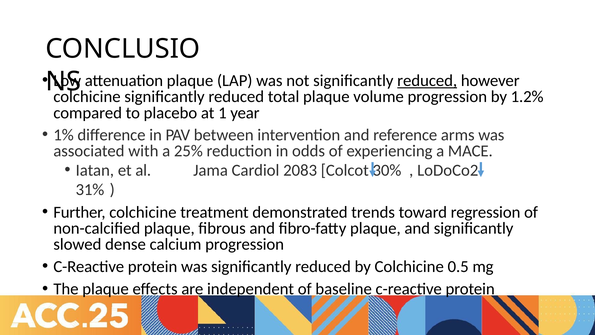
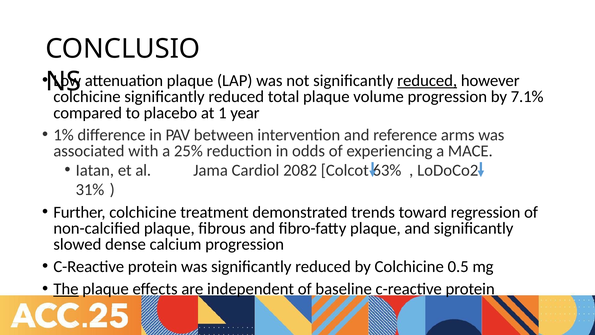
1.2%: 1.2% -> 7.1% (527, 97)
2083: 2083 -> 2082 (300, 170)
30%: 30% -> 63% (387, 170)
The underline: none -> present (66, 289)
